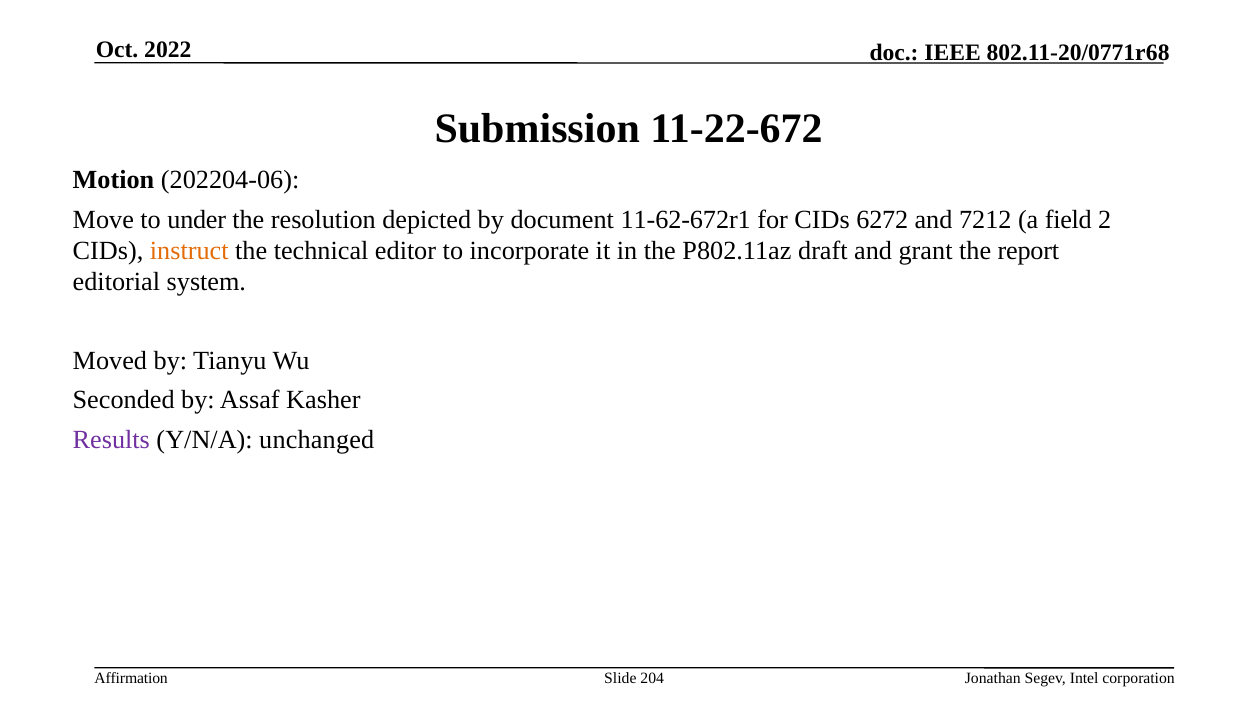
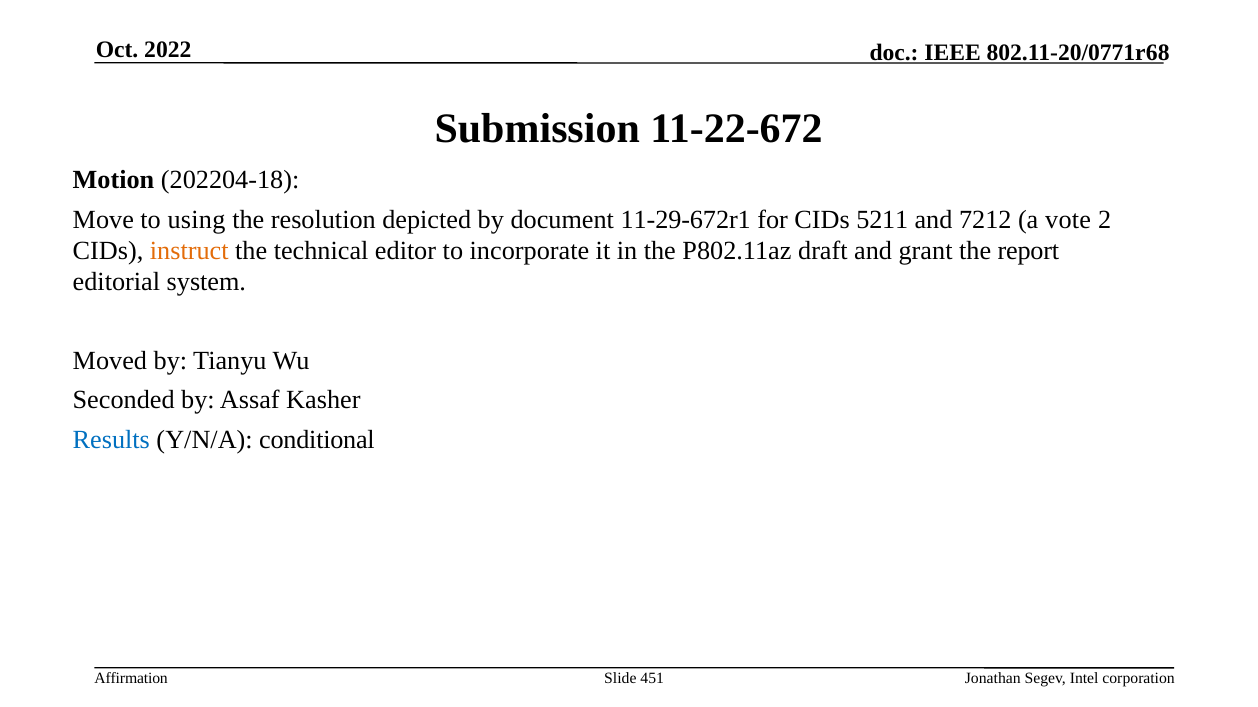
202204-06: 202204-06 -> 202204-18 (230, 180)
under: under -> using (196, 220)
11-62-672r1: 11-62-672r1 -> 11-29-672r1 (686, 220)
6272: 6272 -> 5211 (882, 220)
field: field -> vote (1068, 220)
Results colour: purple -> blue (111, 440)
unchanged: unchanged -> conditional (317, 440)
204: 204 -> 451 (652, 679)
